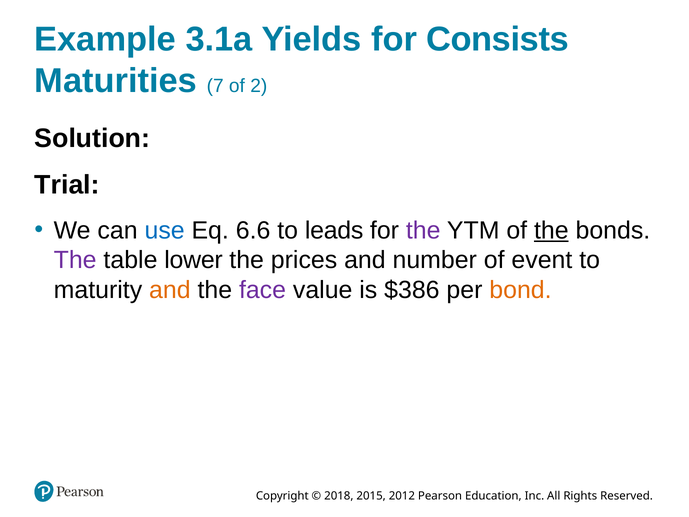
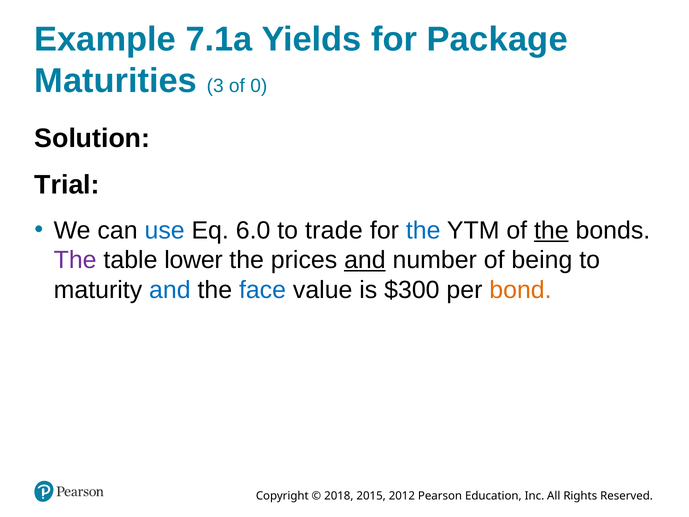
3.1a: 3.1a -> 7.1a (219, 39)
Consists: Consists -> Package (497, 39)
7: 7 -> 3 (215, 86)
2: 2 -> 0 (259, 86)
6.6: 6.6 -> 6.0 (253, 230)
leads: leads -> trade (334, 230)
the colour: purple -> blue (423, 230)
and underline: none -> present (365, 260)
event: event -> being (542, 260)
and colour: orange -> blue (170, 290)
face colour: purple -> blue (263, 290)
$386: $386 -> $300 (412, 290)
